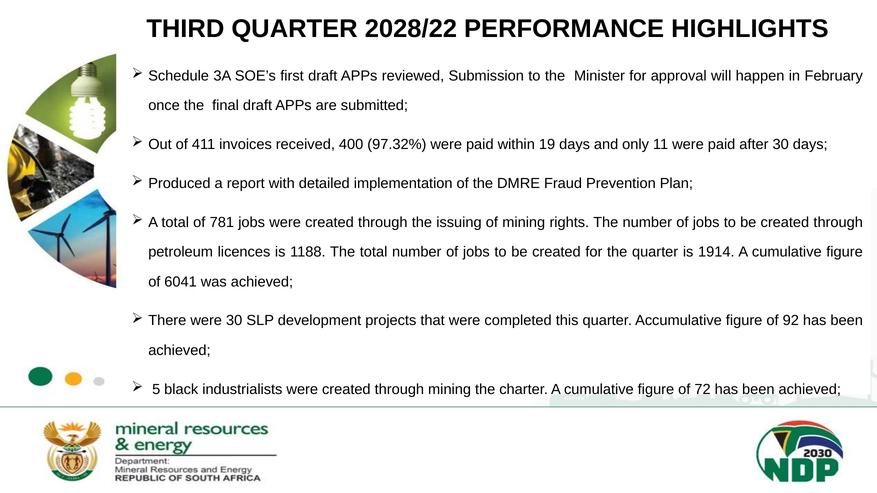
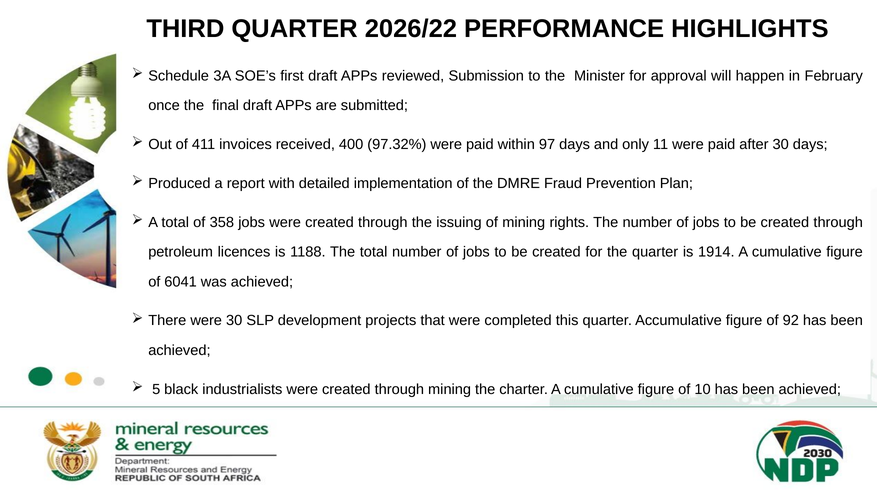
2028/22: 2028/22 -> 2026/22 (411, 29)
19: 19 -> 97 (547, 145)
781: 781 -> 358 (222, 222)
72: 72 -> 10 (703, 390)
